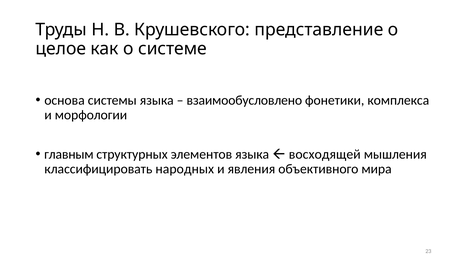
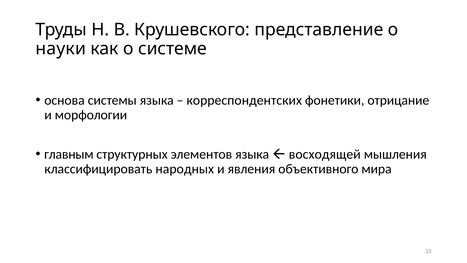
целое: целое -> науки (61, 49)
взаимообусловлено: взаимообусловлено -> корреспондентских (244, 100)
комплекса: комплекса -> отрицание (398, 100)
